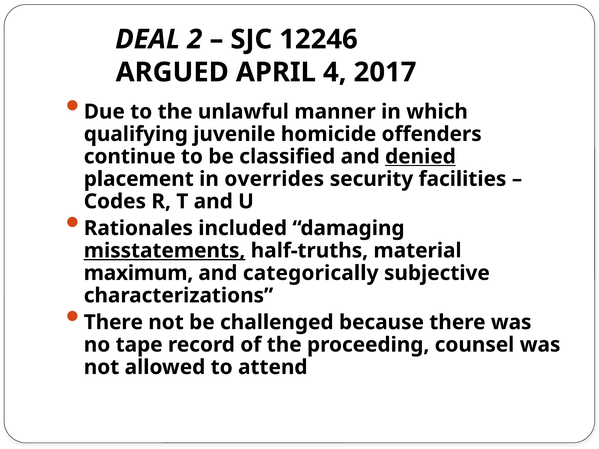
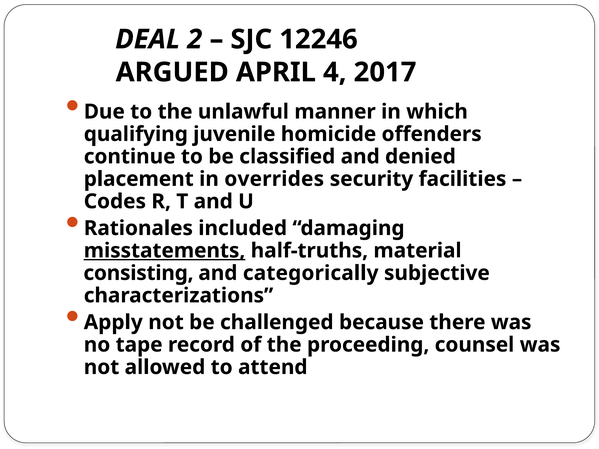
denied underline: present -> none (420, 157)
maximum: maximum -> consisting (138, 273)
There: There -> Apply (113, 322)
